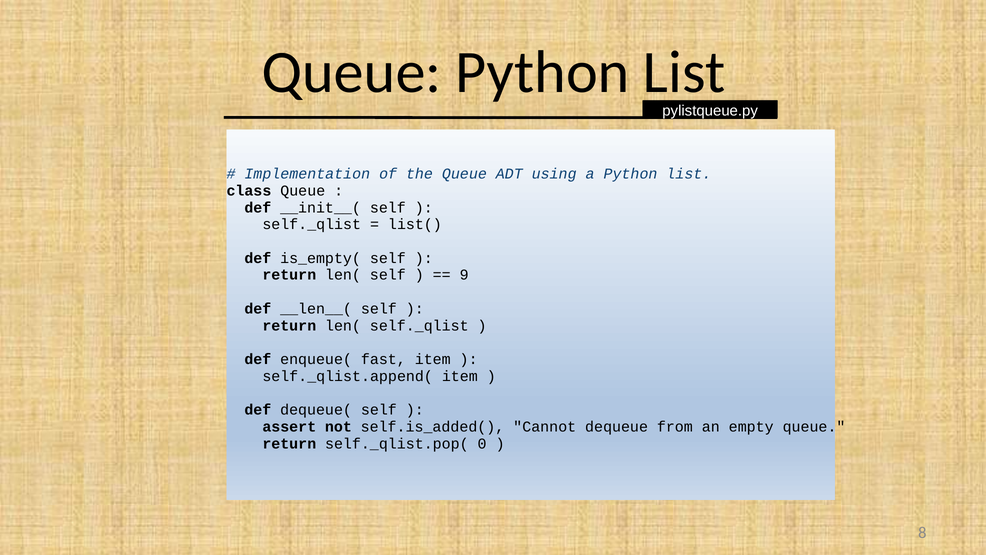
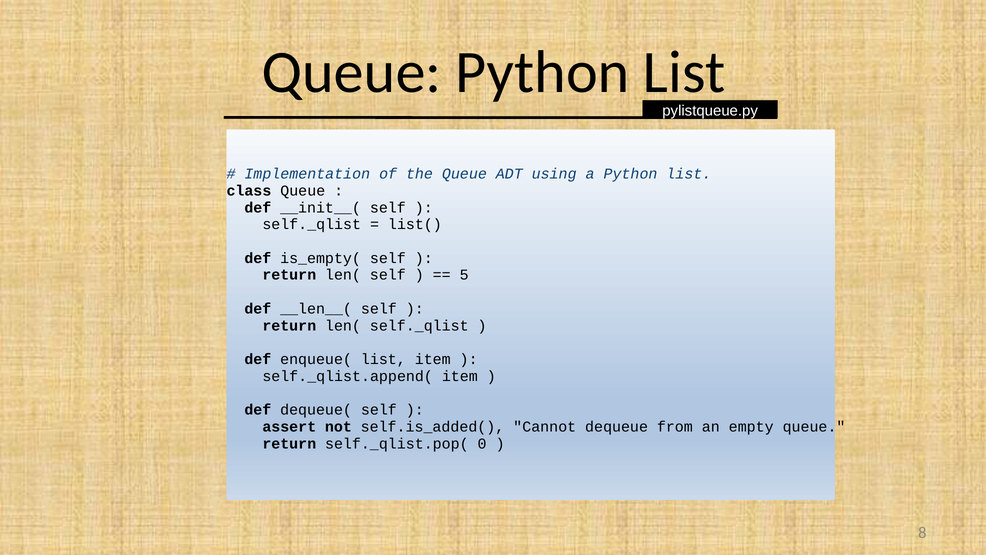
9: 9 -> 5 (464, 275)
enqueue( fast: fast -> list (383, 359)
